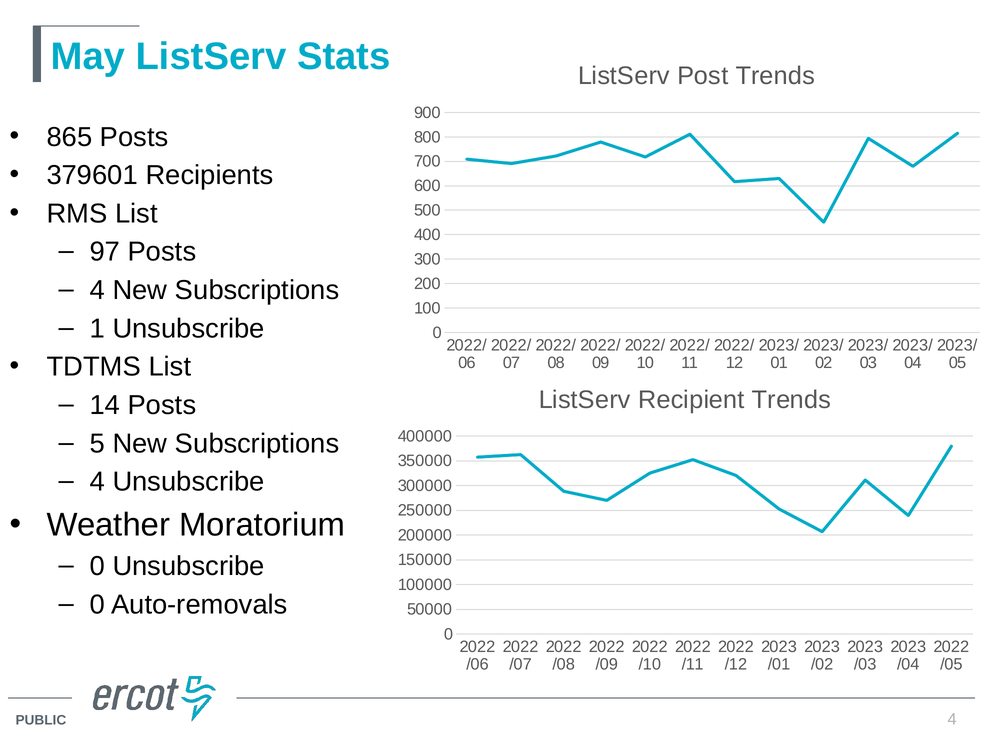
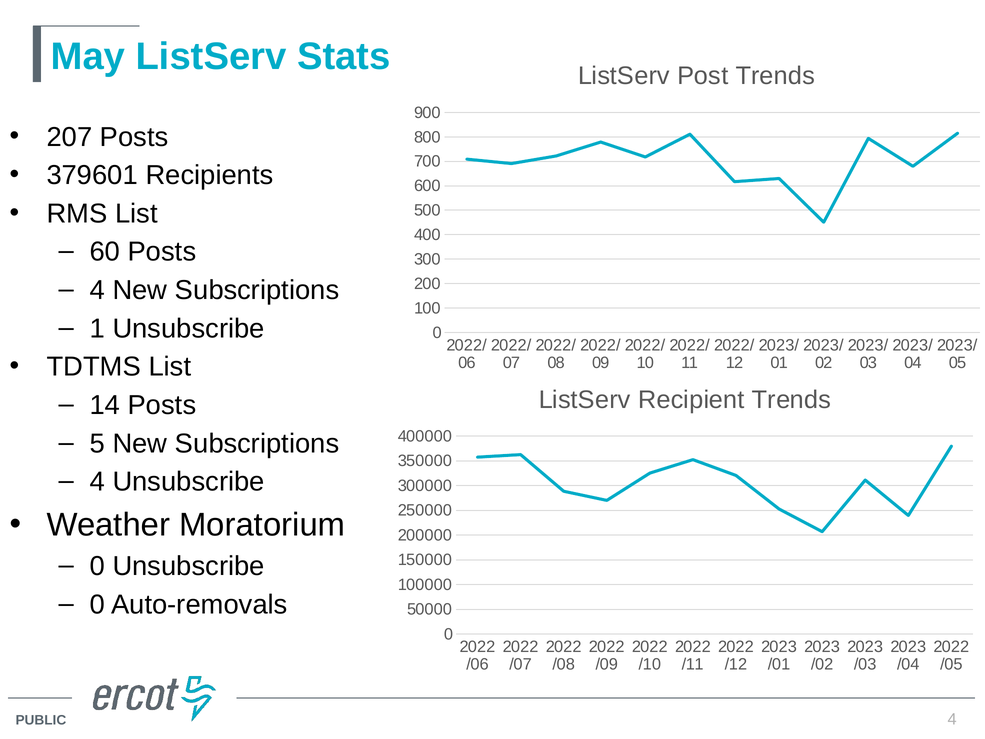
865: 865 -> 207 (69, 137)
97: 97 -> 60 (105, 252)
